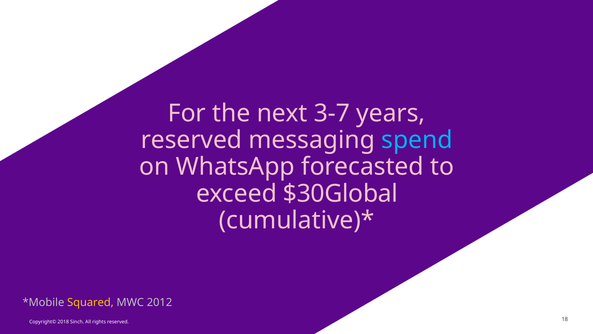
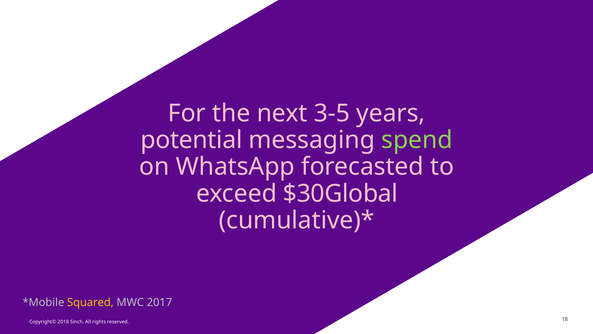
3-7: 3-7 -> 3-5 (332, 113)
reserved: reserved -> potential (191, 140)
spend colour: light blue -> light green (417, 140)
2012: 2012 -> 2017 (159, 302)
